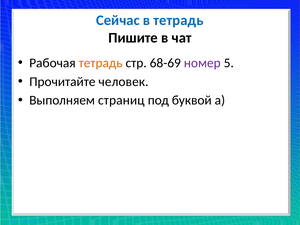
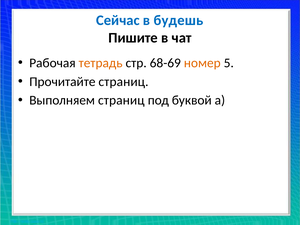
в тетрадь: тетрадь -> будешь (178, 20)
номер colour: purple -> orange (202, 63)
Прочитайте человек: человек -> страниц (123, 82)
